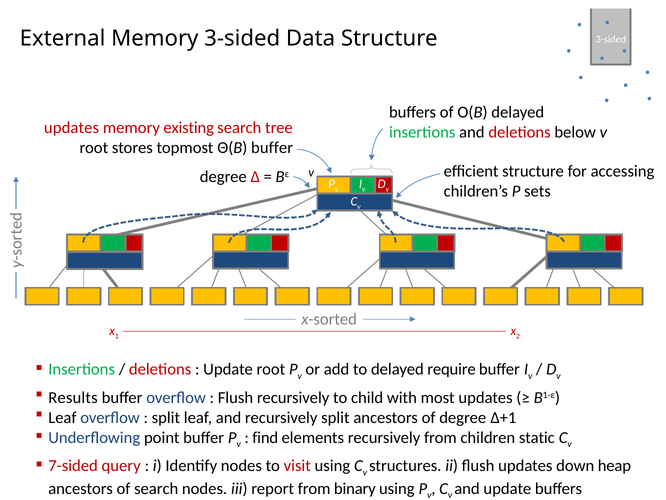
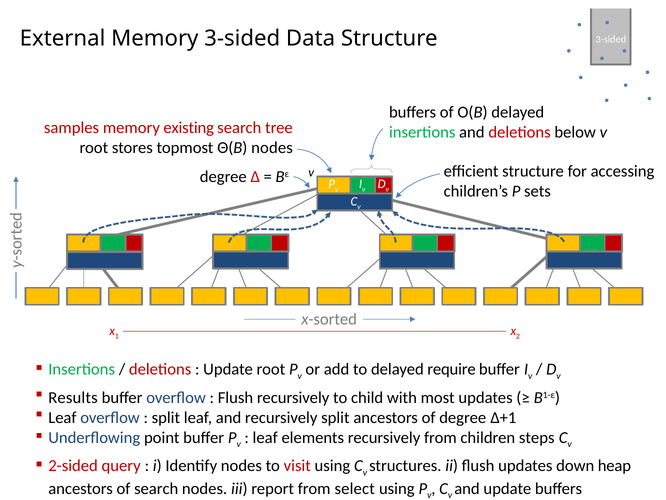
updates: updates -> samples (72, 128)
Θ(B buffer: buffer -> nodes (272, 148)
find: find -> leaf (265, 437)
static: static -> steps (537, 437)
7-sided: 7-sided -> 2-sided (73, 466)
binary: binary -> select (355, 488)
